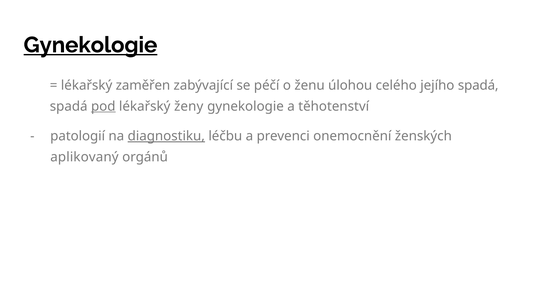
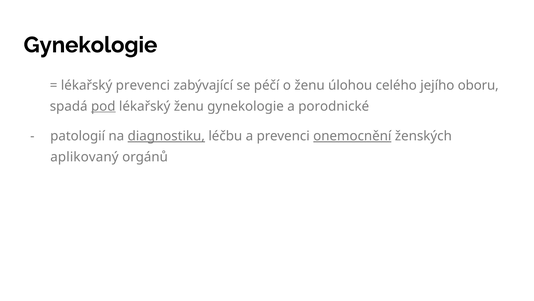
Gynekologie underline: present -> none (90, 45)
lékařský zaměřen: zaměřen -> prevenci (143, 85)
jejího spadá: spadá -> oboru (478, 85)
lékařský ženy: ženy -> ženu (189, 106)
těhotenství: těhotenství -> porodnické (334, 106)
onemocnění underline: none -> present (352, 136)
